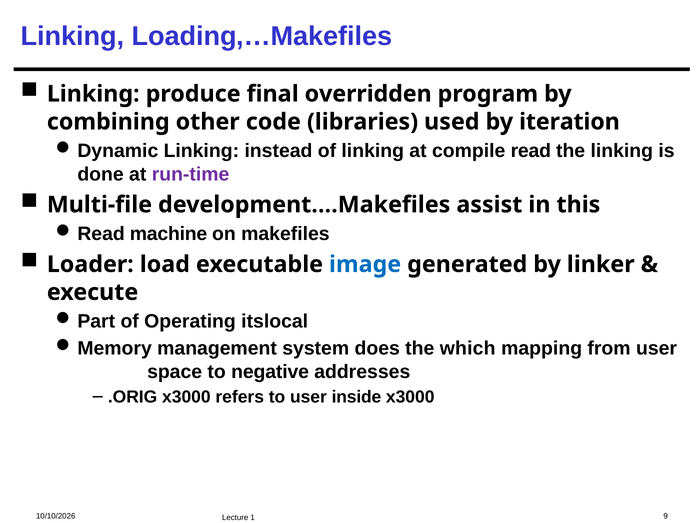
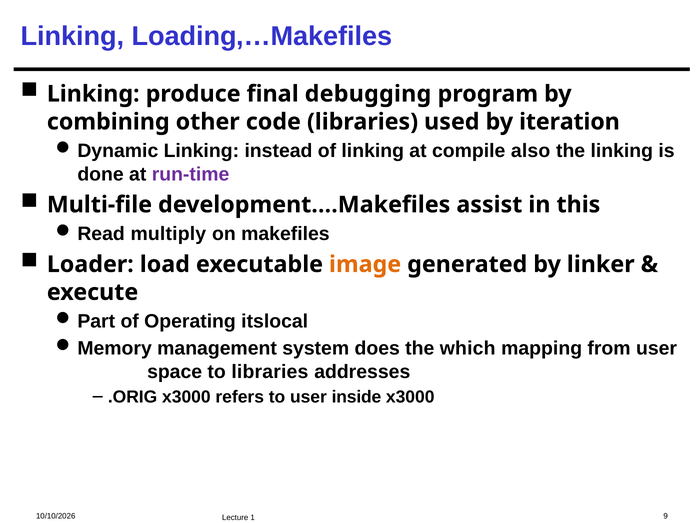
overridden: overridden -> debugging (368, 94)
read: read -> also (531, 151)
machine: machine -> multiply (168, 234)
image colour: blue -> orange (365, 265)
to negative: negative -> libraries (270, 372)
